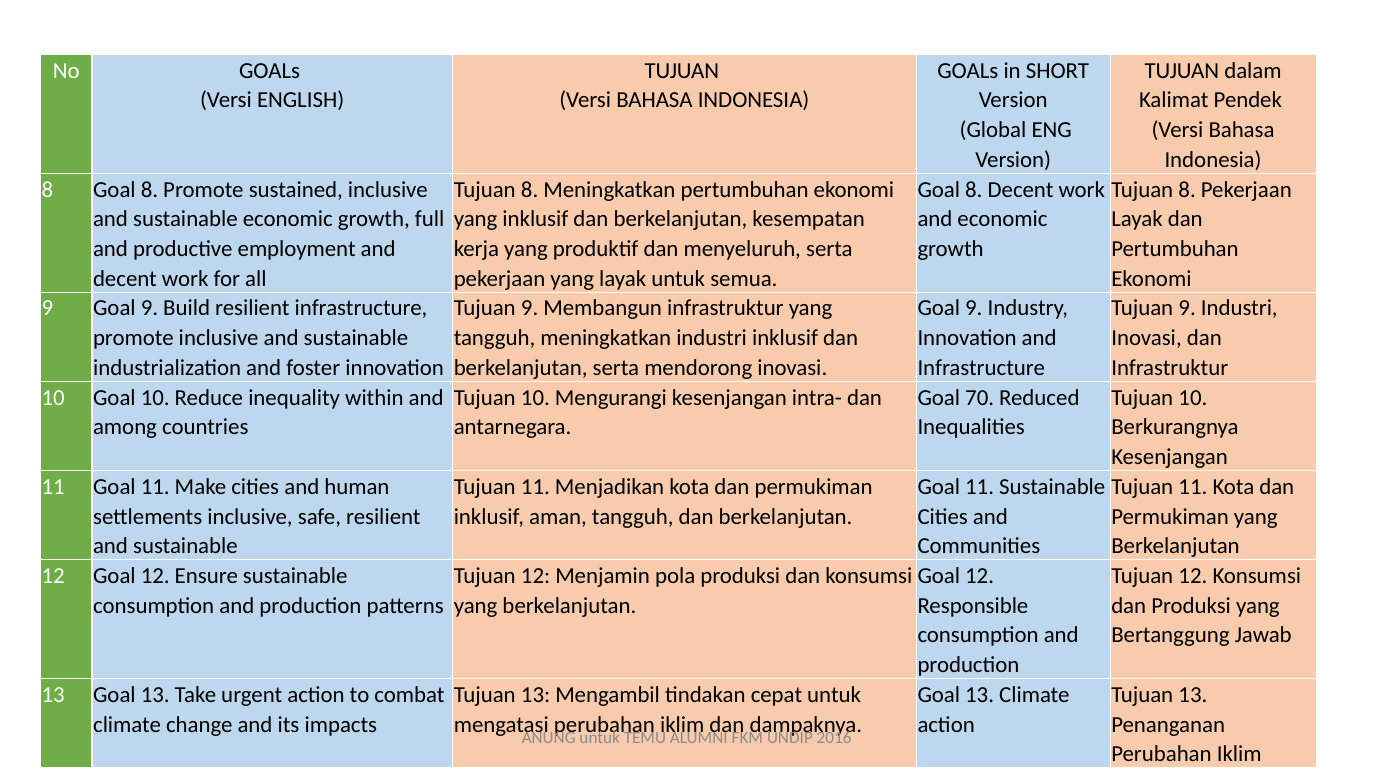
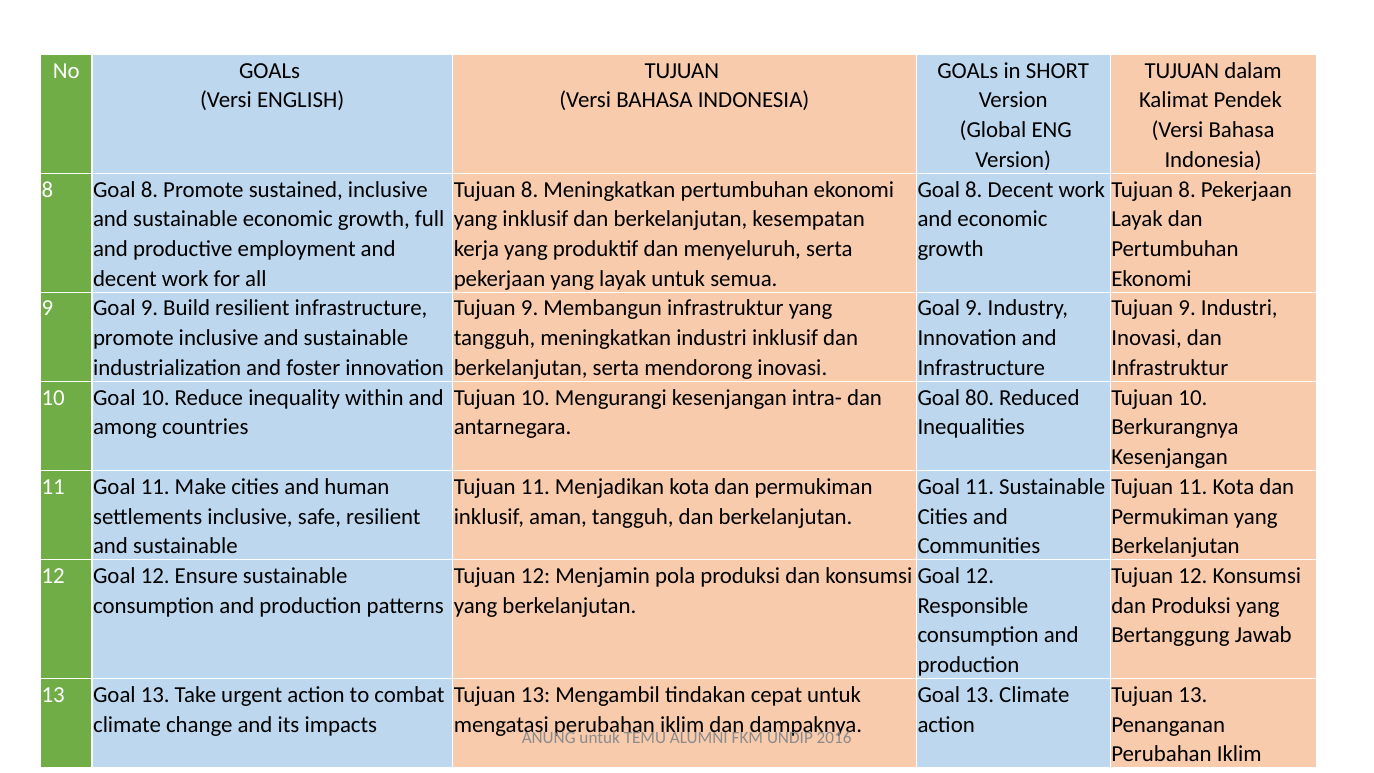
70: 70 -> 80 (980, 398)
